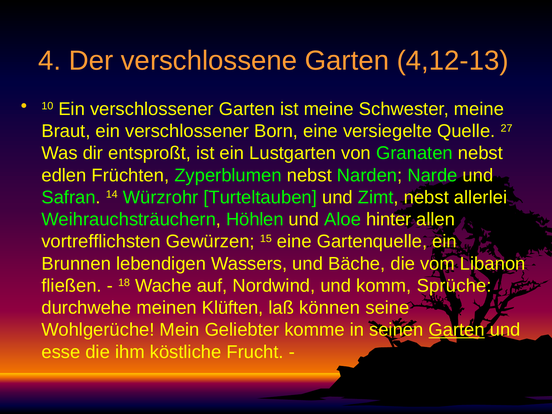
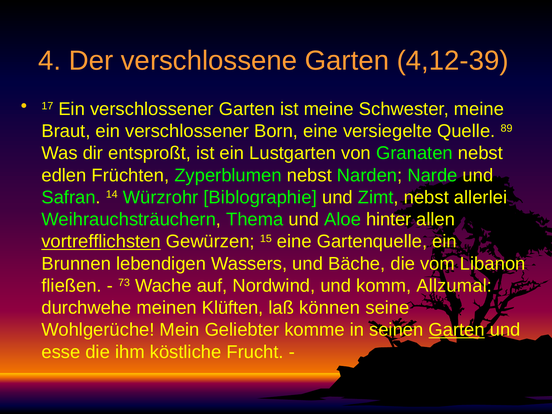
4,12-13: 4,12-13 -> 4,12-39 (453, 61)
10: 10 -> 17 (47, 106)
27: 27 -> 89 (507, 128)
Turteltauben: Turteltauben -> Biblographie (260, 197)
Höhlen: Höhlen -> Thema (255, 219)
vortrefflichsten underline: none -> present (101, 242)
18: 18 -> 73 (124, 283)
Sprüche: Sprüche -> Allzumal (454, 286)
